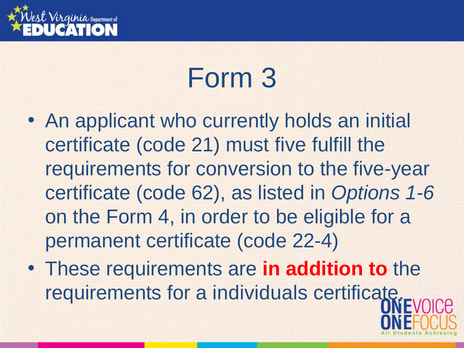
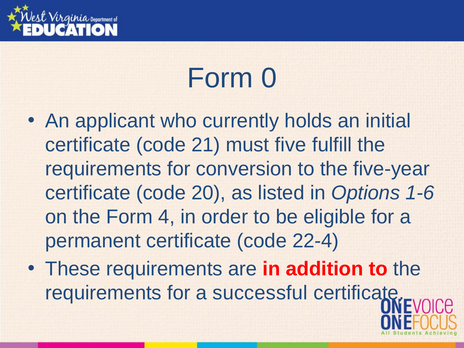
3: 3 -> 0 (269, 78)
62: 62 -> 20 (209, 193)
individuals: individuals -> successful (260, 293)
